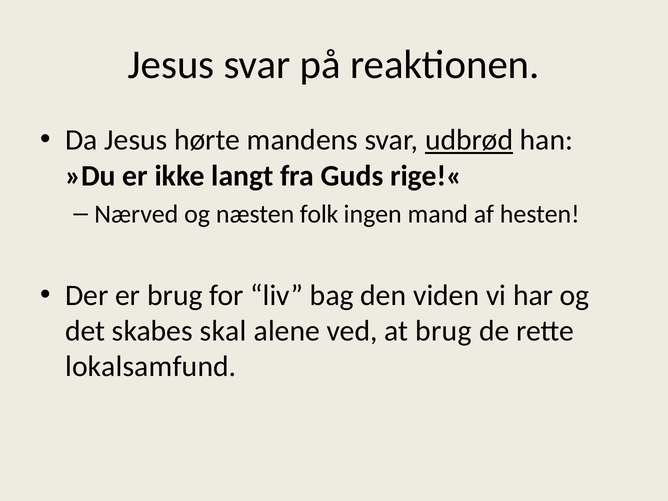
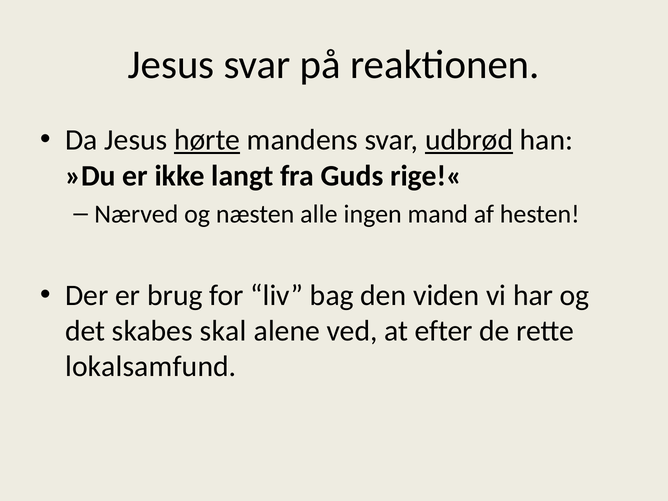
hørte underline: none -> present (207, 140)
folk: folk -> alle (319, 214)
at brug: brug -> efter (444, 331)
